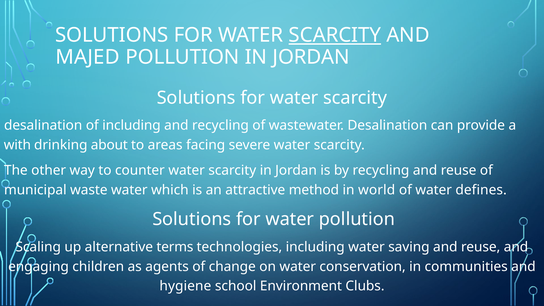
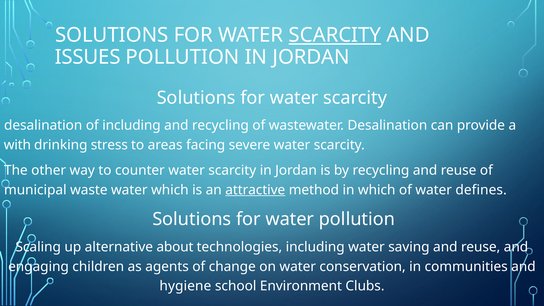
MAJED: MAJED -> ISSUES (88, 57)
about: about -> stress (109, 145)
attractive underline: none -> present (255, 190)
in world: world -> which (377, 190)
terms: terms -> about (175, 247)
